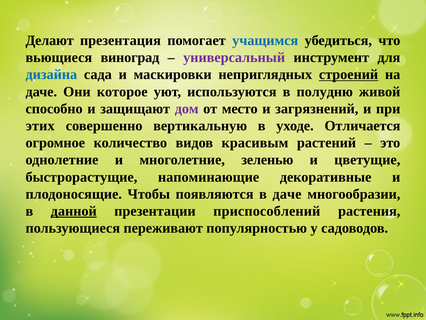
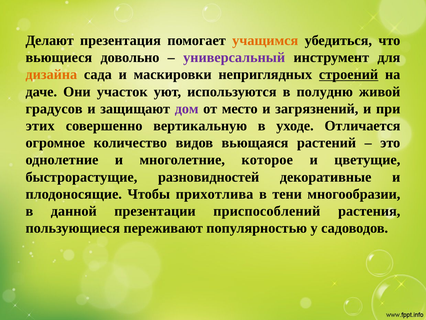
учащимся colour: blue -> orange (265, 40)
виноград: виноград -> довольно (130, 57)
дизайна colour: blue -> orange (51, 74)
которое: которое -> участок (122, 92)
способно: способно -> градусов (54, 109)
красивым: красивым -> вьющаяся (255, 143)
зеленью: зеленью -> которое (267, 160)
напоминающие: напоминающие -> разновидностей (209, 177)
появляются: появляются -> прихотлива (215, 194)
в даче: даче -> тени (287, 194)
данной underline: present -> none (74, 211)
